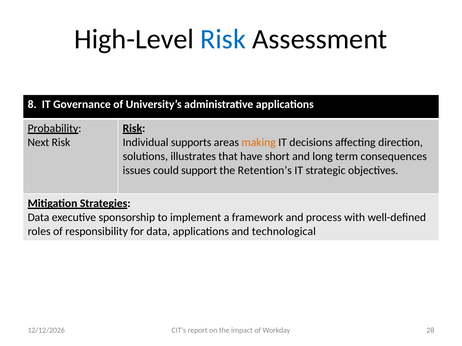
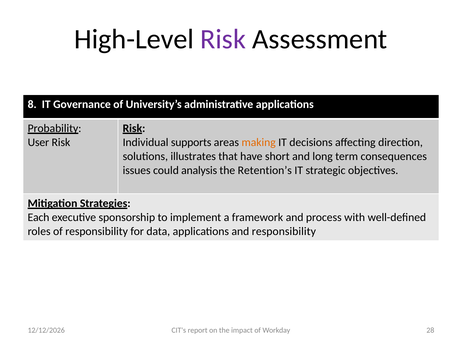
Risk colour: blue -> purple (223, 39)
Next: Next -> User (38, 143)
support: support -> analysis (199, 171)
Data: Data -> Each (39, 218)
and technological: technological -> responsibility (284, 232)
